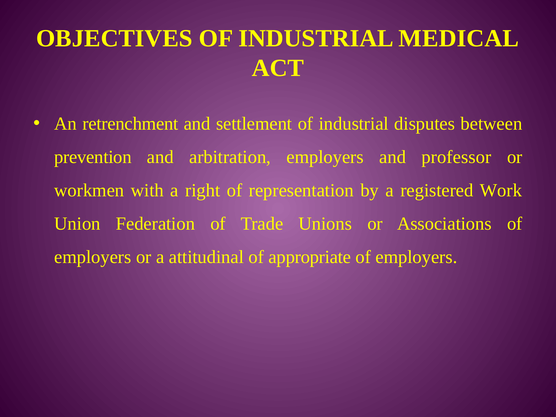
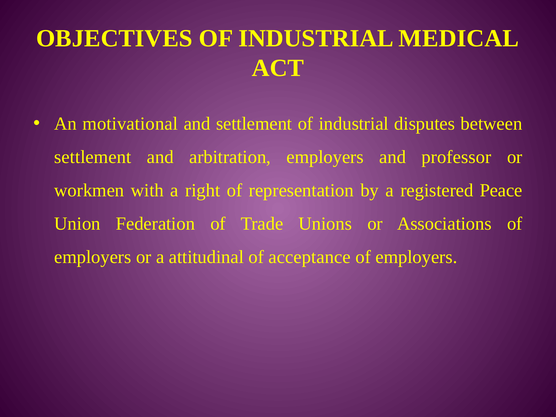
retrenchment: retrenchment -> motivational (130, 124)
prevention: prevention -> settlement (93, 157)
Work: Work -> Peace (501, 190)
appropriate: appropriate -> acceptance (310, 257)
